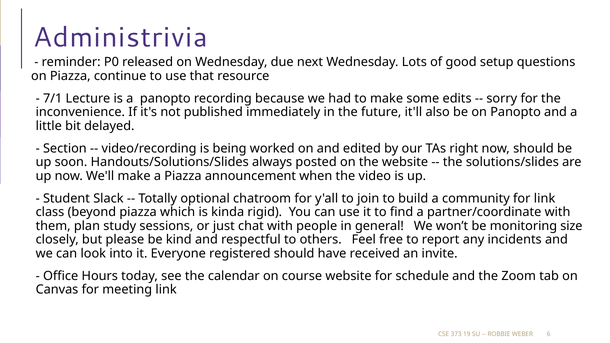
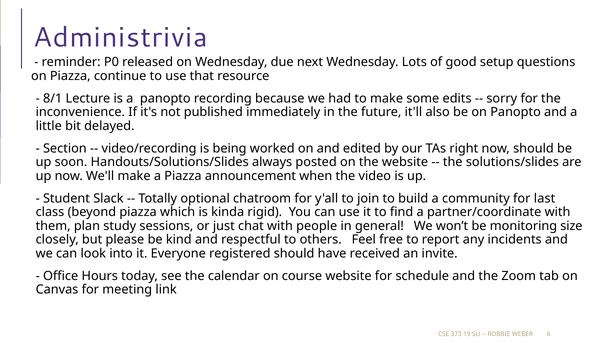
7/1: 7/1 -> 8/1 (53, 98)
for link: link -> last (545, 199)
